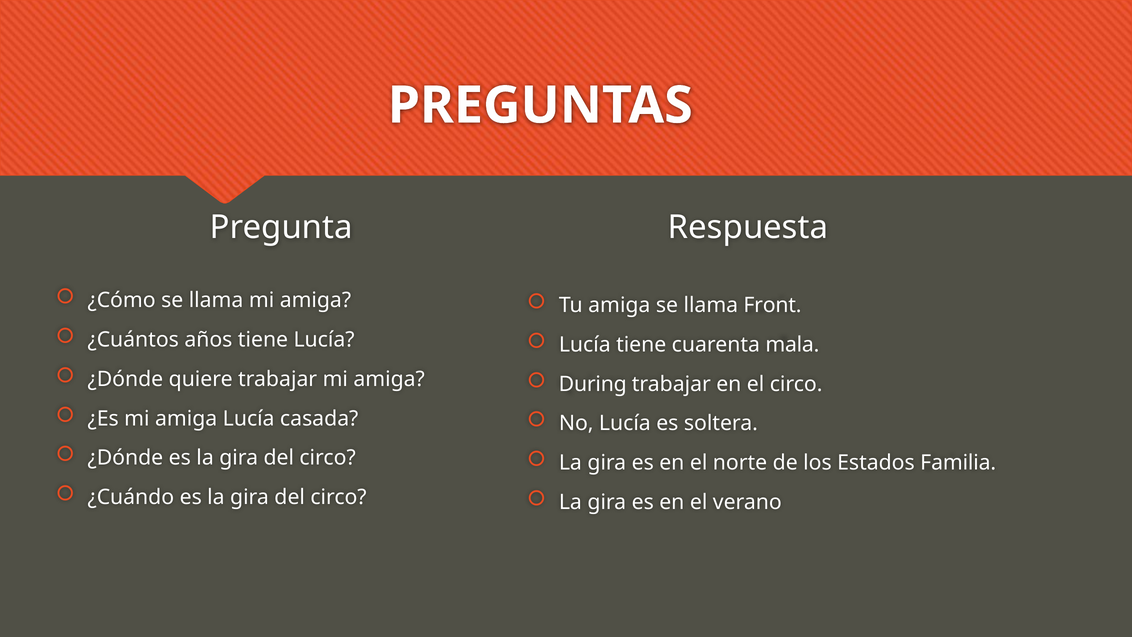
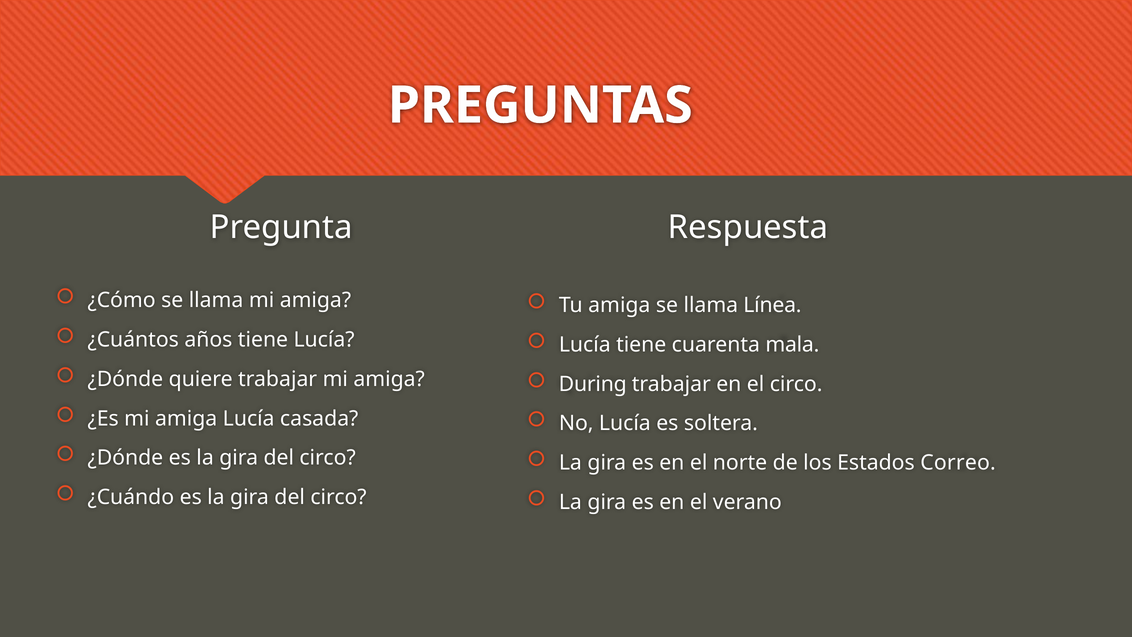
Front: Front -> Línea (772, 305)
Familia: Familia -> Correo (958, 463)
